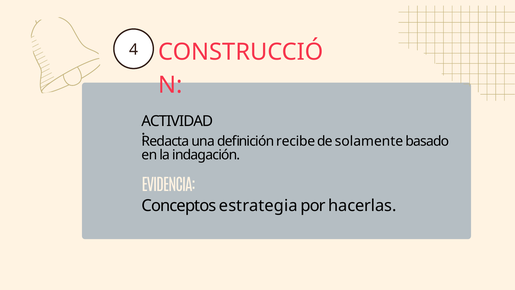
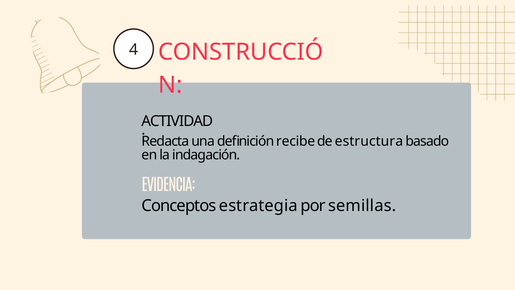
solamente: solamente -> estructura (369, 141)
hacerlas: hacerlas -> semillas (362, 205)
